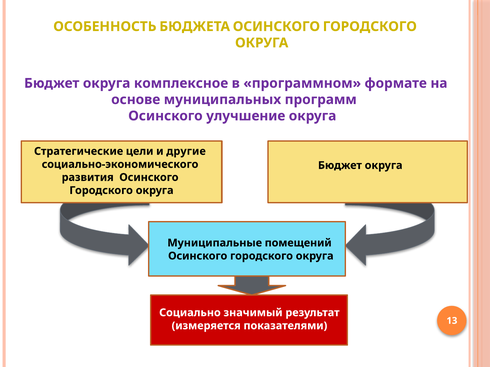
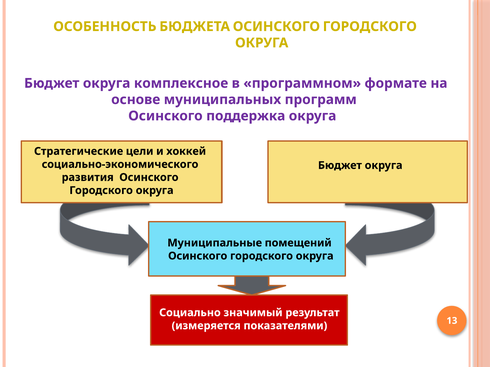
улучшение: улучшение -> поддержка (246, 116)
другие: другие -> хоккей (186, 151)
